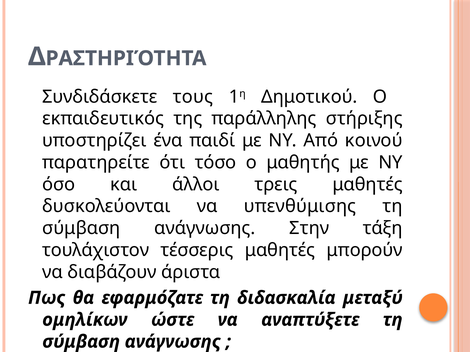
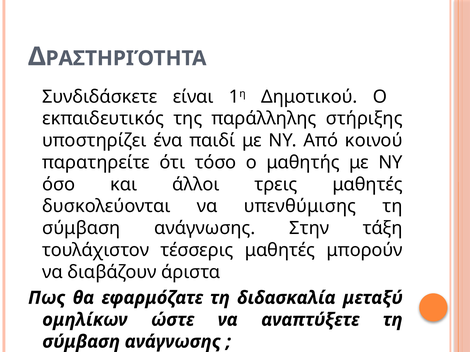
τους: τους -> είναι (193, 97)
